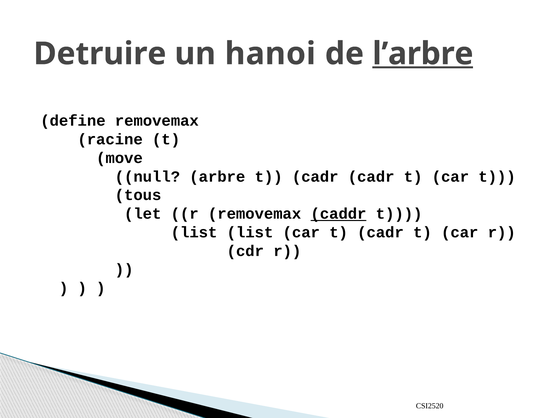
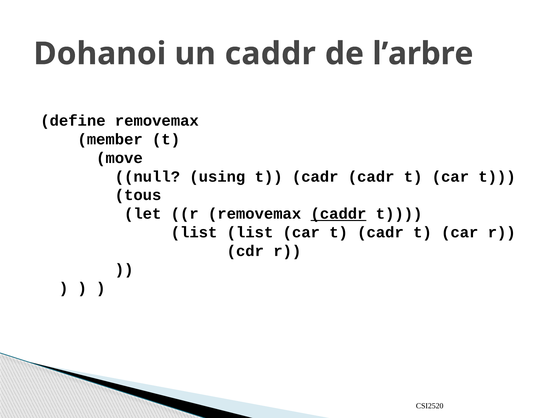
Detruire: Detruire -> Dohanoi (100, 54)
un hanoi: hanoi -> caddr (270, 54)
l’arbre underline: present -> none (423, 54)
racine: racine -> member (110, 140)
arbre: arbre -> using (217, 177)
